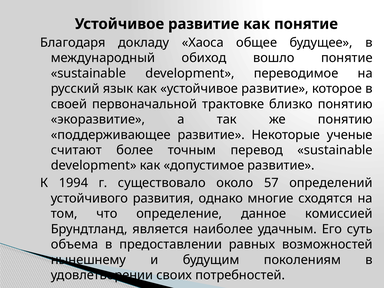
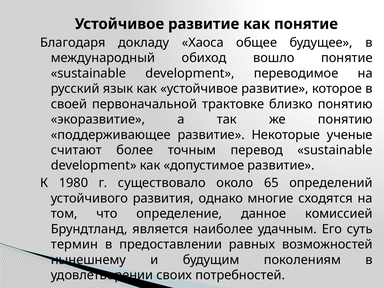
1994: 1994 -> 1980 (73, 183)
57: 57 -> 65 (271, 183)
объема: объема -> термин (75, 244)
